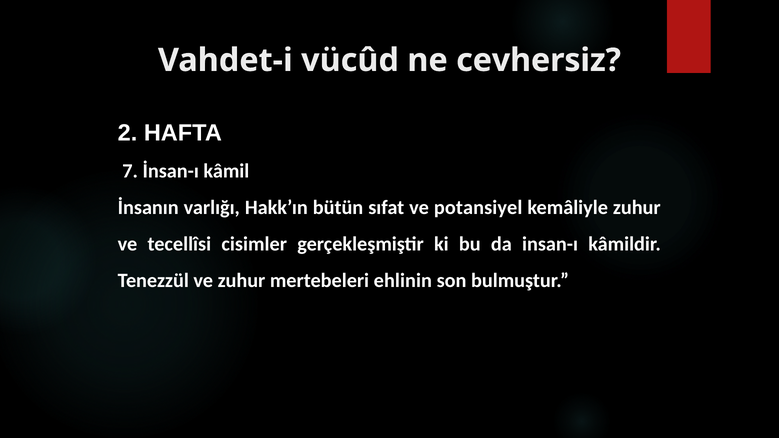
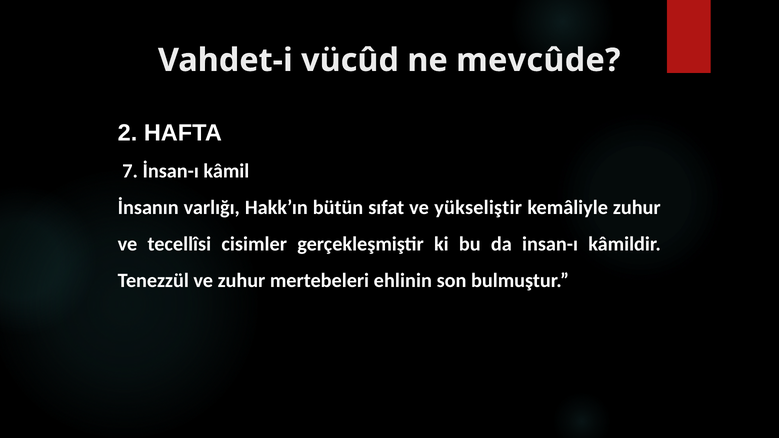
cevhersiz: cevhersiz -> mevcûde (538, 60)
potansiyel: potansiyel -> yükseliştir (478, 208)
